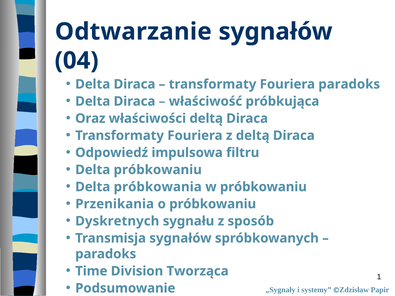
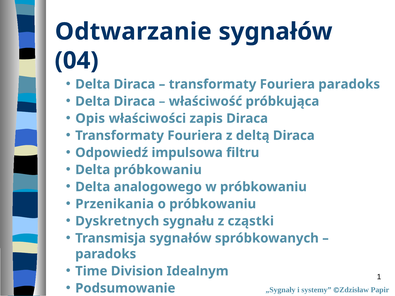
Oraz: Oraz -> Opis (90, 119)
właściwości deltą: deltą -> zapis (206, 119)
próbkowania: próbkowania -> analogowego (158, 187)
sposób: sposób -> cząstki (251, 221)
Tworząca: Tworząca -> Idealnym (198, 271)
